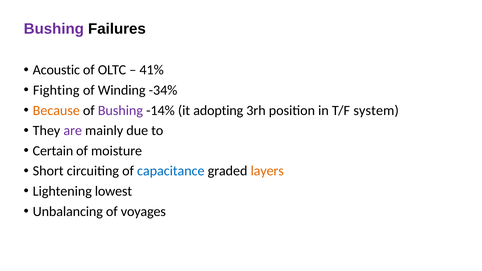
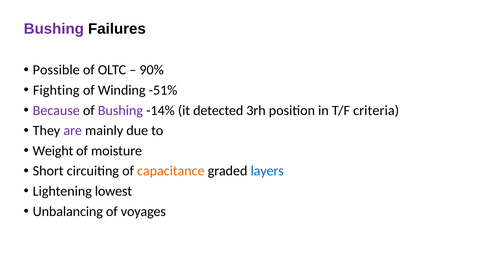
Acoustic: Acoustic -> Possible (56, 70)
41%: 41% -> 90% (152, 70)
-34%: -34% -> -51% (163, 90)
Because colour: orange -> purple (56, 110)
adopting: adopting -> detected (218, 110)
system: system -> criteria (376, 110)
Certain: Certain -> Weight (53, 151)
capacitance colour: blue -> orange (171, 171)
layers colour: orange -> blue (267, 171)
